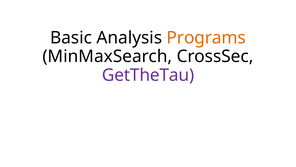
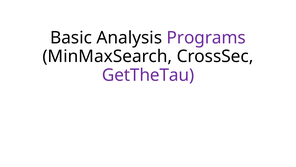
Programs colour: orange -> purple (206, 38)
